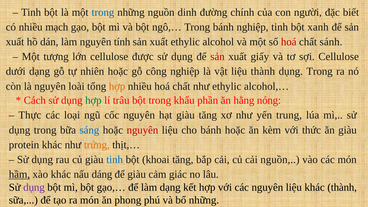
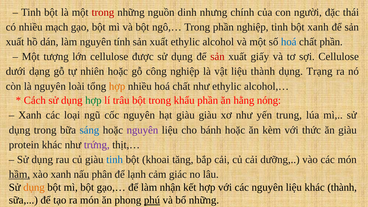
trong colour: blue -> red (103, 12)
đường: đường -> nhưng (214, 12)
biết: biết -> thái (351, 12)
Trong bánh: bánh -> phần (223, 27)
hoá colour: red -> blue (289, 42)
chất sánh: sánh -> phần (331, 42)
Trong: Trong -> Trạng (319, 71)
Thực: Thực -> Xanh (30, 115)
giàu tăng: tăng -> giàu (208, 115)
nguyên colour: red -> purple (142, 130)
trứng colour: orange -> purple (97, 145)
cải nguồn: nguồn -> dưỡng (280, 160)
xào khác: khác -> xanh (61, 174)
dáng: dáng -> phân (102, 174)
để giàu: giàu -> lạnh (137, 174)
dụng colour: purple -> orange (34, 187)
làm dạng: dạng -> nhận (170, 187)
phú underline: none -> present (152, 200)
